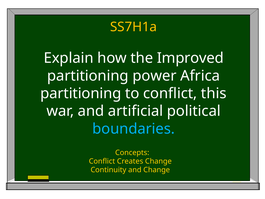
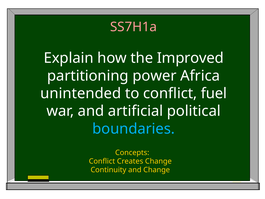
SS7H1a colour: yellow -> pink (134, 27)
partitioning: partitioning -> unintended (81, 93)
this: this -> fuel (214, 93)
